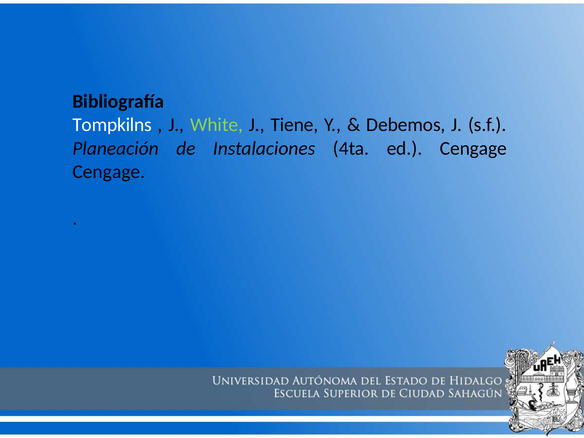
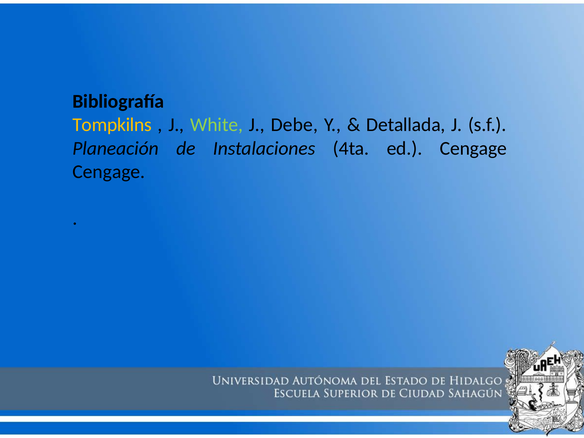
Tompkilns colour: white -> yellow (112, 125)
Tiene: Tiene -> Debe (294, 125)
Debemos: Debemos -> Detallada (406, 125)
